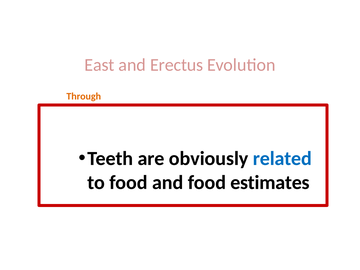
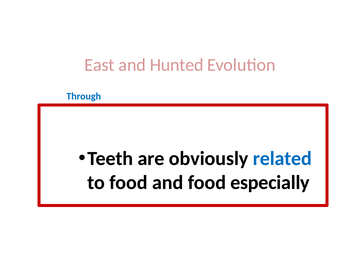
Erectus: Erectus -> Hunted (177, 65)
Through colour: orange -> blue (84, 96)
estimates: estimates -> especially (270, 183)
